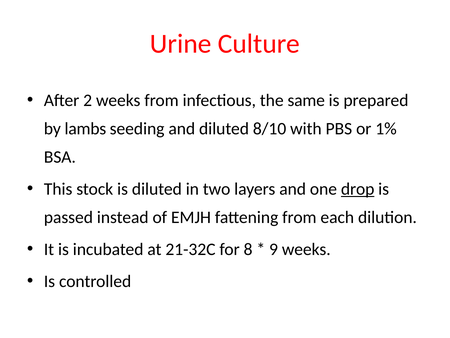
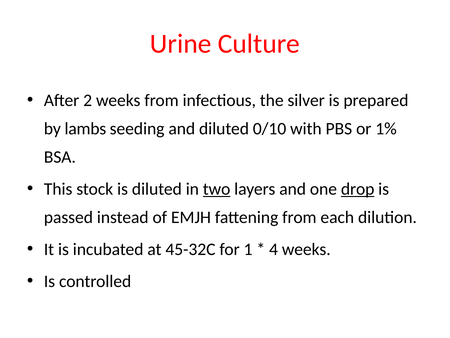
same: same -> silver (306, 100)
8/10: 8/10 -> 0/10 (270, 128)
two underline: none -> present (217, 189)
21-32C: 21-32C -> 45-32C (190, 249)
8: 8 -> 1 (248, 249)
9: 9 -> 4 (274, 249)
